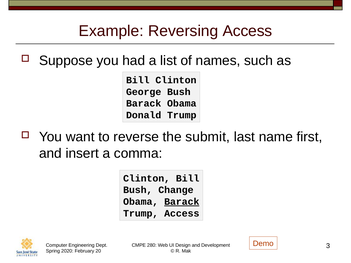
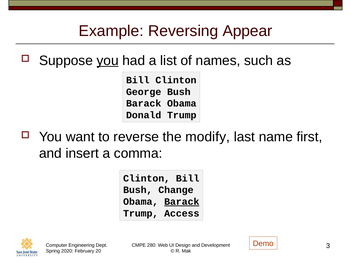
Reversing Access: Access -> Appear (247, 31)
you underline: none -> present (108, 61)
submit: submit -> modify (208, 137)
